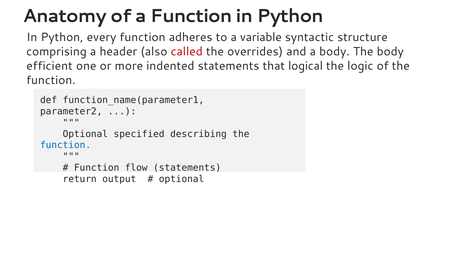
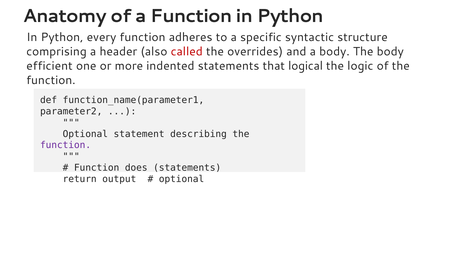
variable: variable -> specific (261, 37)
specified: specified -> statement (139, 134)
function colour: blue -> purple (66, 145)
flow: flow -> does (136, 168)
